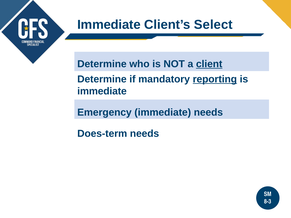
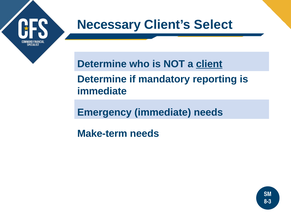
Immediate: Immediate -> Necessary (109, 25)
reporting underline: present -> none (215, 79)
Does-term: Does-term -> Make-term (102, 134)
